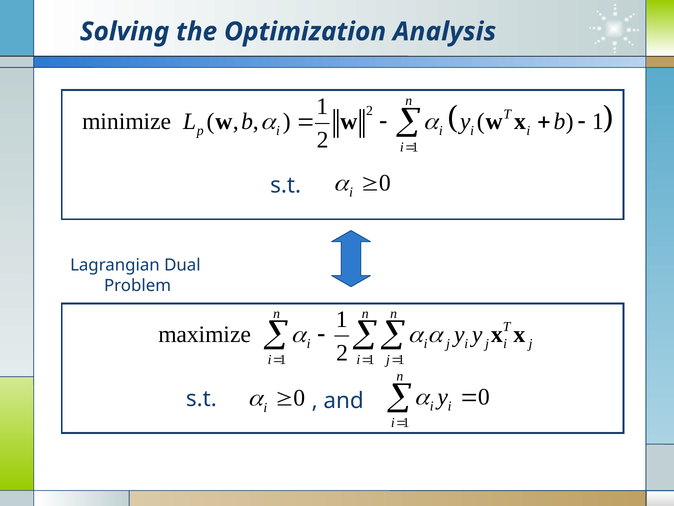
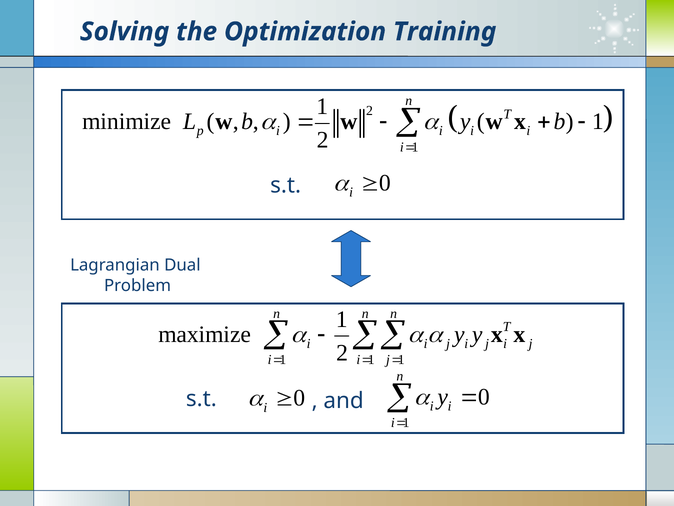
Analysis: Analysis -> Training (445, 32)
